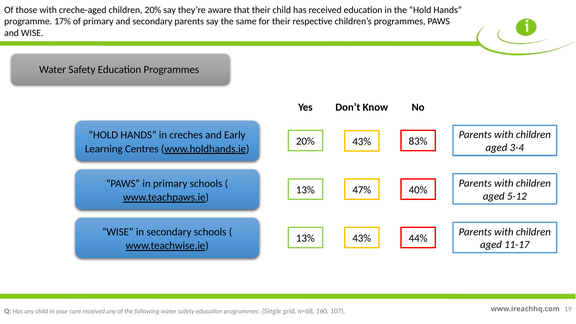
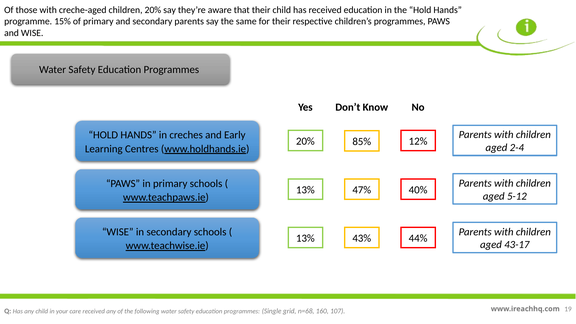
17%: 17% -> 15% (63, 21)
83%: 83% -> 12% (418, 141)
43%: 43% -> 85% (362, 141)
3-4: 3-4 -> 2-4 (517, 148)
11-17: 11-17 -> 43-17 (517, 245)
